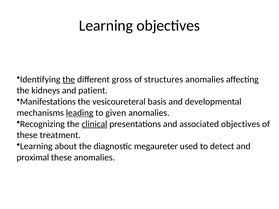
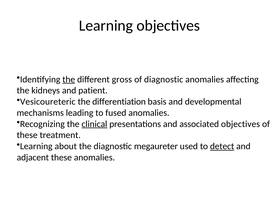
of structures: structures -> diagnostic (164, 79)
Manifestations: Manifestations -> Vesicoureteric (48, 102)
vesicoureteral: vesicoureteral -> differentiation (119, 102)
leading underline: present -> none (80, 113)
given: given -> fused (116, 113)
detect underline: none -> present (222, 146)
proximal: proximal -> adjacent (33, 158)
